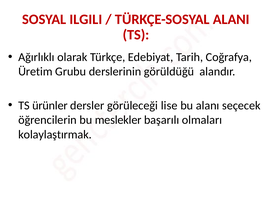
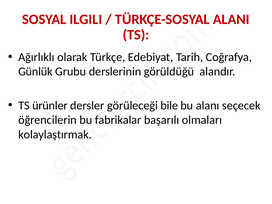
Üretim: Üretim -> Günlük (35, 72)
lise: lise -> bile (169, 105)
meslekler: meslekler -> fabrikalar (118, 120)
